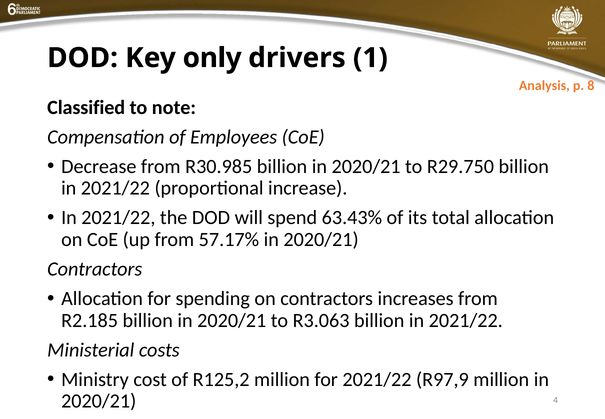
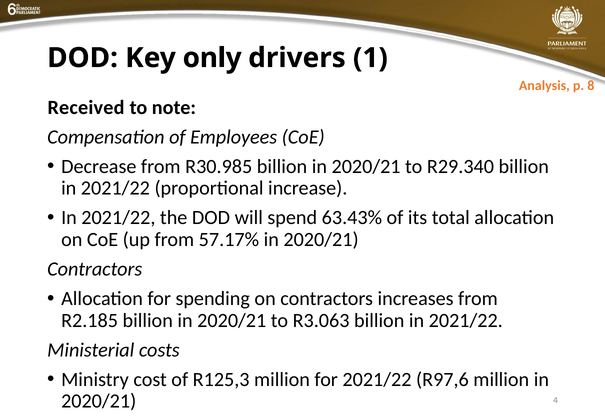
Classified: Classified -> Received (86, 107)
R29.750: R29.750 -> R29.340 (460, 166)
R125,2: R125,2 -> R125,3 (221, 379)
R97,9: R97,9 -> R97,6 (442, 379)
